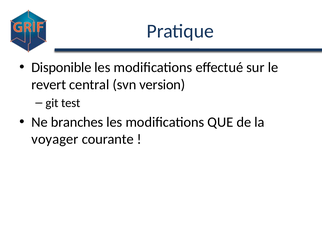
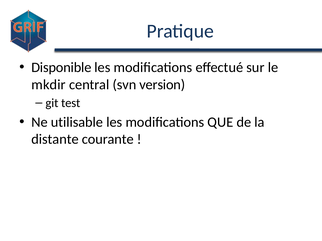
revert: revert -> mkdir (49, 85)
branches: branches -> utilisable (77, 122)
voyager: voyager -> distante (55, 139)
